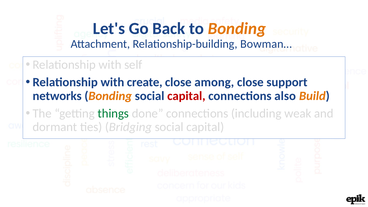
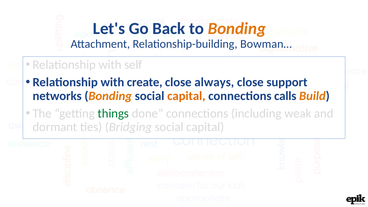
among: among -> always (214, 82)
capital colour: red -> orange (186, 96)
also: also -> calls (285, 96)
